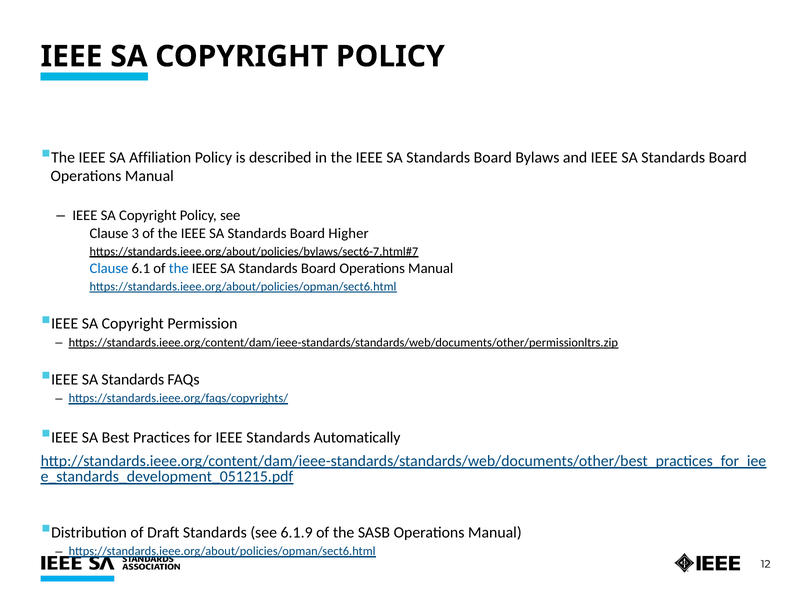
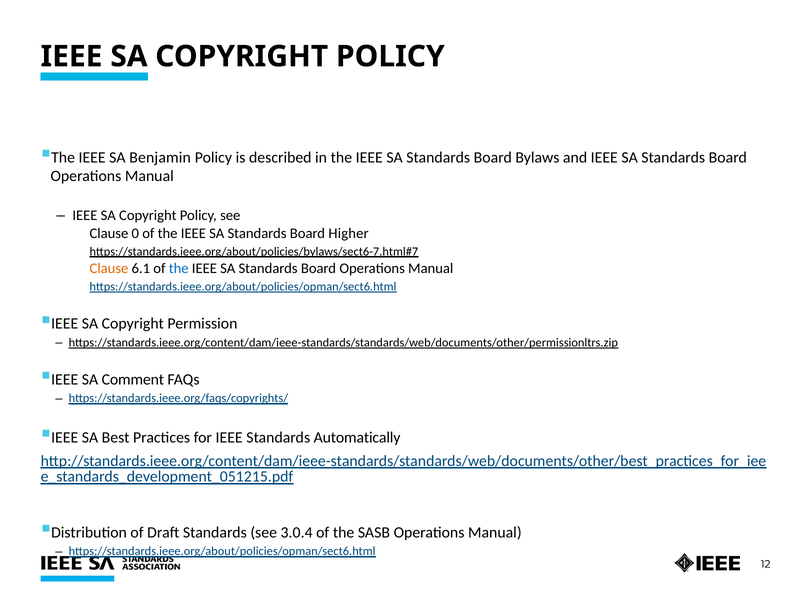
Affiliation: Affiliation -> Benjamin (160, 157)
3: 3 -> 0 (135, 233)
Clause colour: blue -> orange (109, 268)
Standards: Standards -> Comment (133, 380)
6.1.9: 6.1.9 -> 3.0.4 (297, 533)
